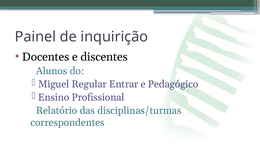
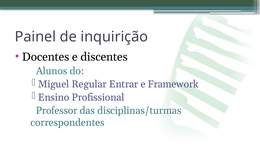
Pedagógico: Pedagógico -> Framework (173, 84)
Relatório: Relatório -> Professor (57, 111)
